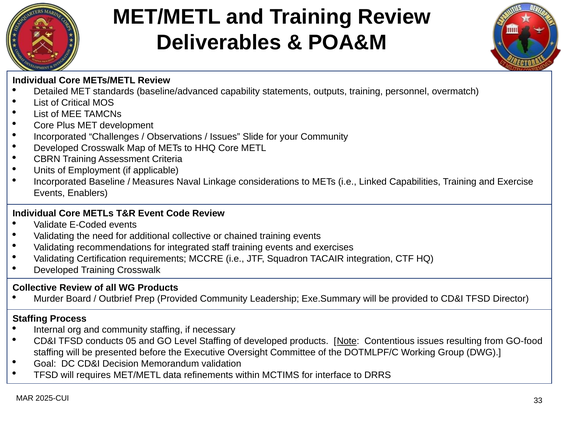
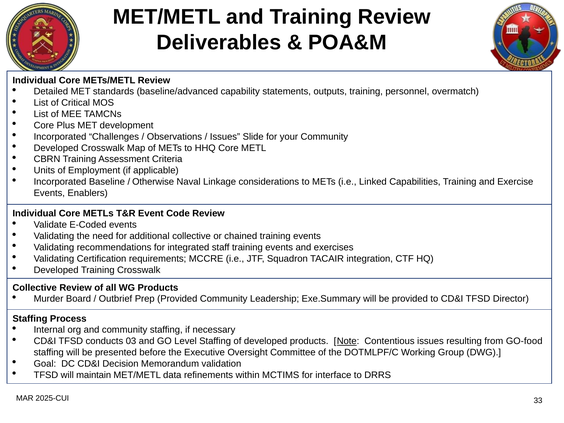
Measures: Measures -> Otherwise (153, 182)
05: 05 -> 03 (131, 341)
requires: requires -> maintain (94, 375)
